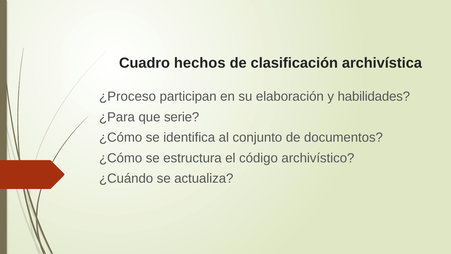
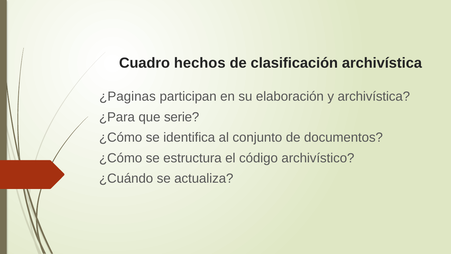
¿Proceso: ¿Proceso -> ¿Paginas (128, 96)
y habilidades: habilidades -> archivística (374, 96)
